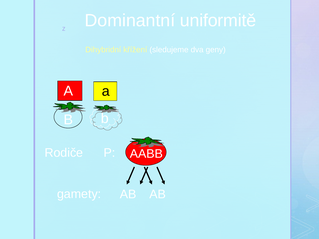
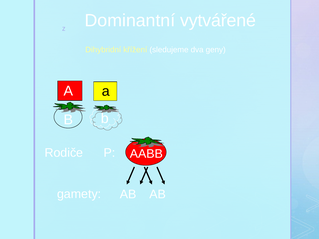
uniformitě: uniformitě -> vytvářené (218, 20)
